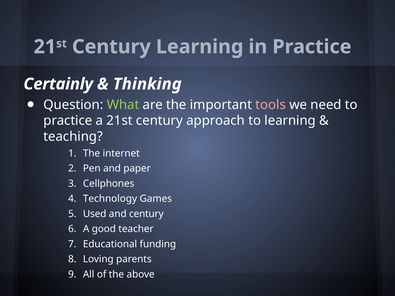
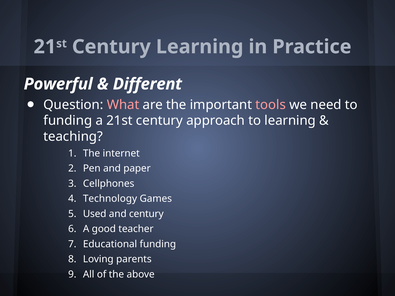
Certainly: Certainly -> Powerful (58, 84)
Thinking: Thinking -> Different (147, 84)
What colour: light green -> pink (123, 105)
practice: practice -> funding (68, 121)
